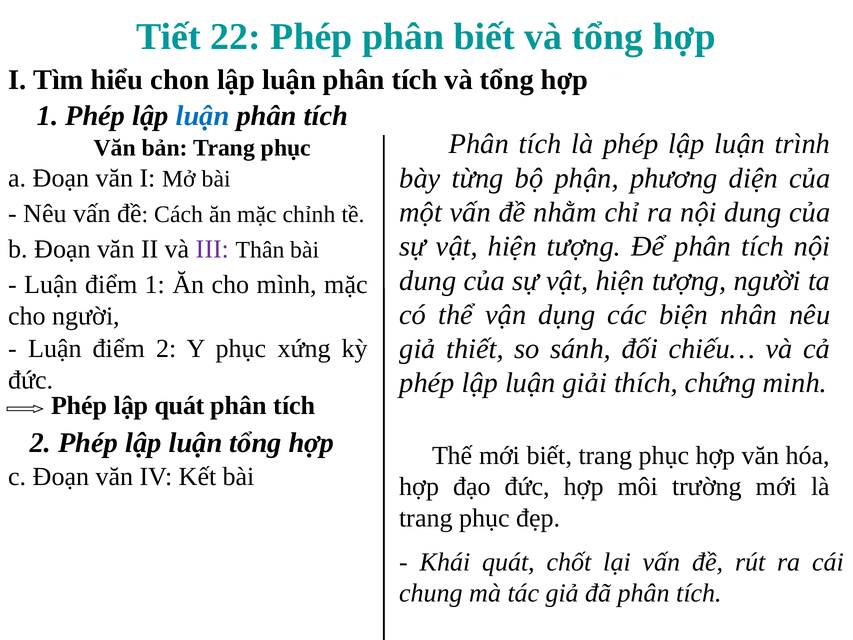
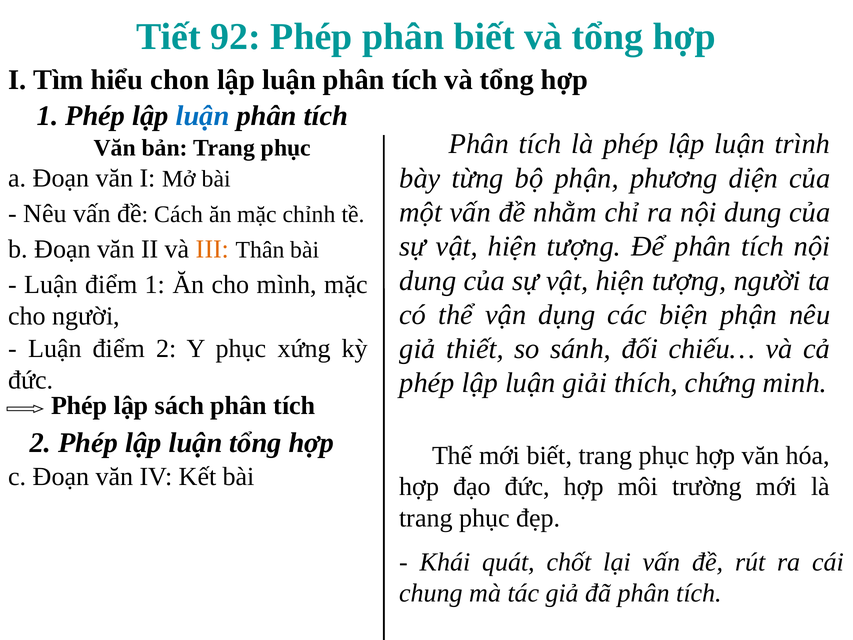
22: 22 -> 92 (236, 37)
III colour: purple -> orange (212, 249)
biện nhân: nhân -> phận (749, 315)
lập quát: quát -> sách (180, 406)
